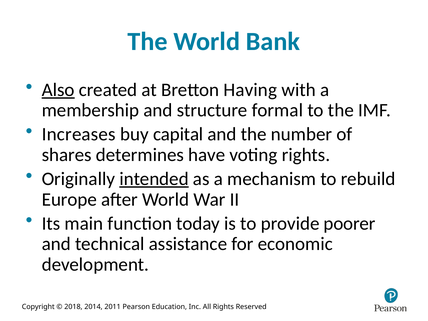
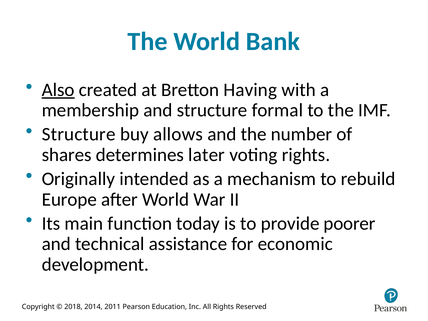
Increases: Increases -> Structure (79, 134)
capital: capital -> allows (178, 134)
have: have -> later (207, 155)
intended underline: present -> none (154, 179)
